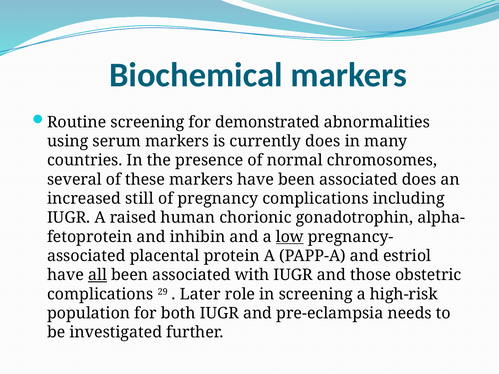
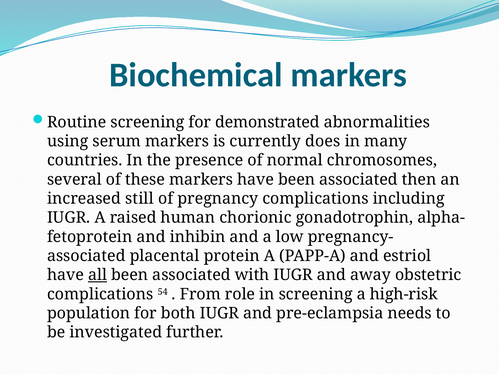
associated does: does -> then (419, 180)
low underline: present -> none (290, 237)
those: those -> away (370, 275)
29: 29 -> 54 (163, 292)
Later: Later -> From (200, 294)
